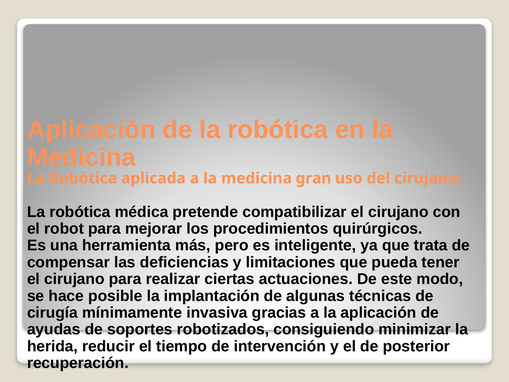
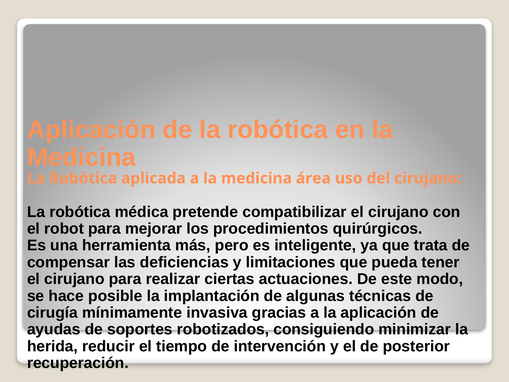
gran: gran -> área (313, 178)
